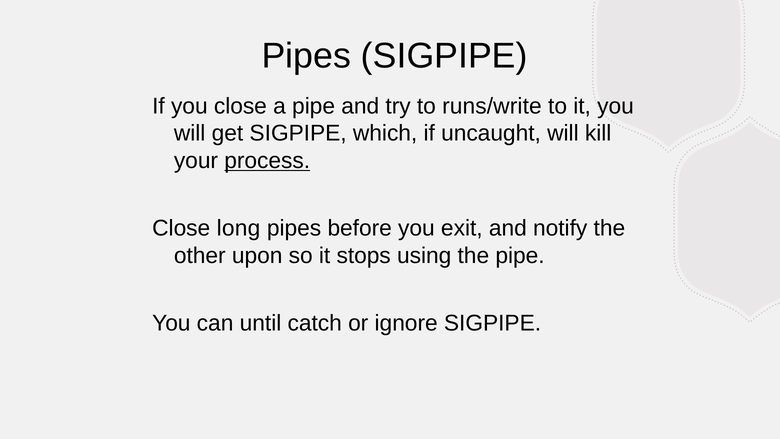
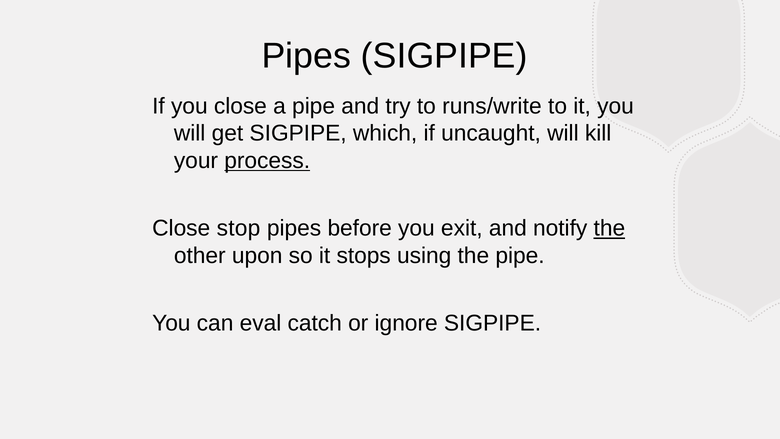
long: long -> stop (238, 228)
the underline: none -> present (609, 228)
until: until -> eval (261, 323)
